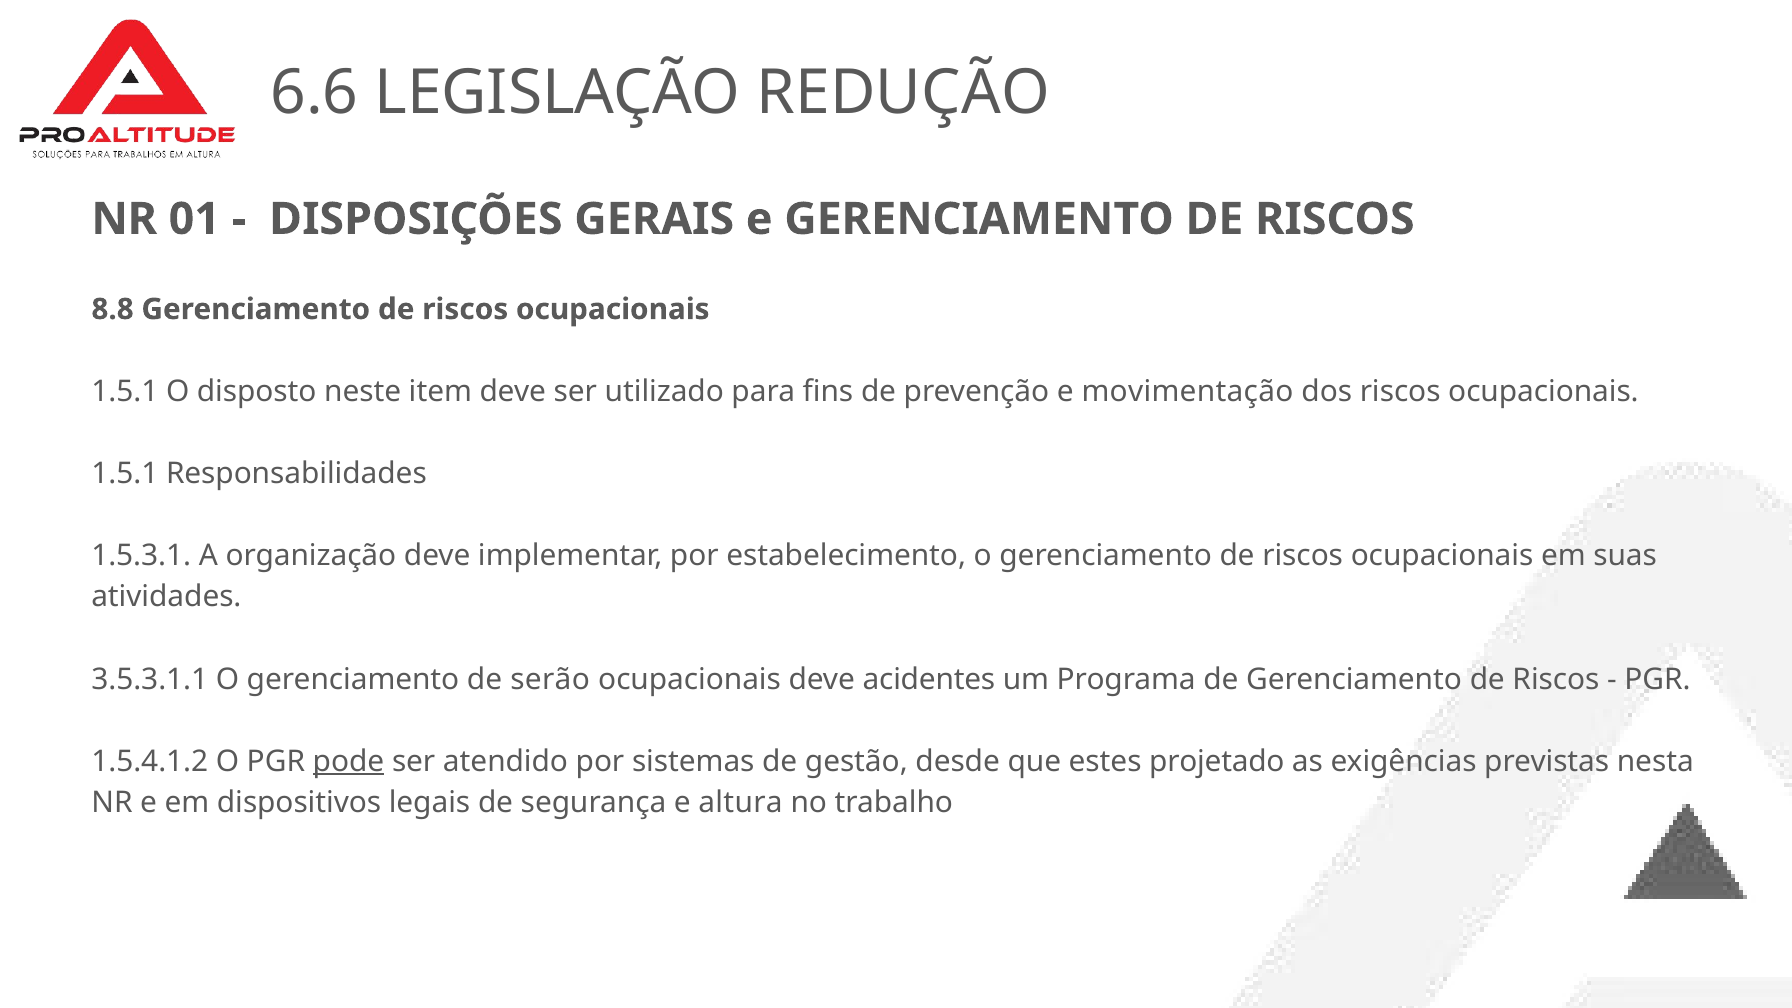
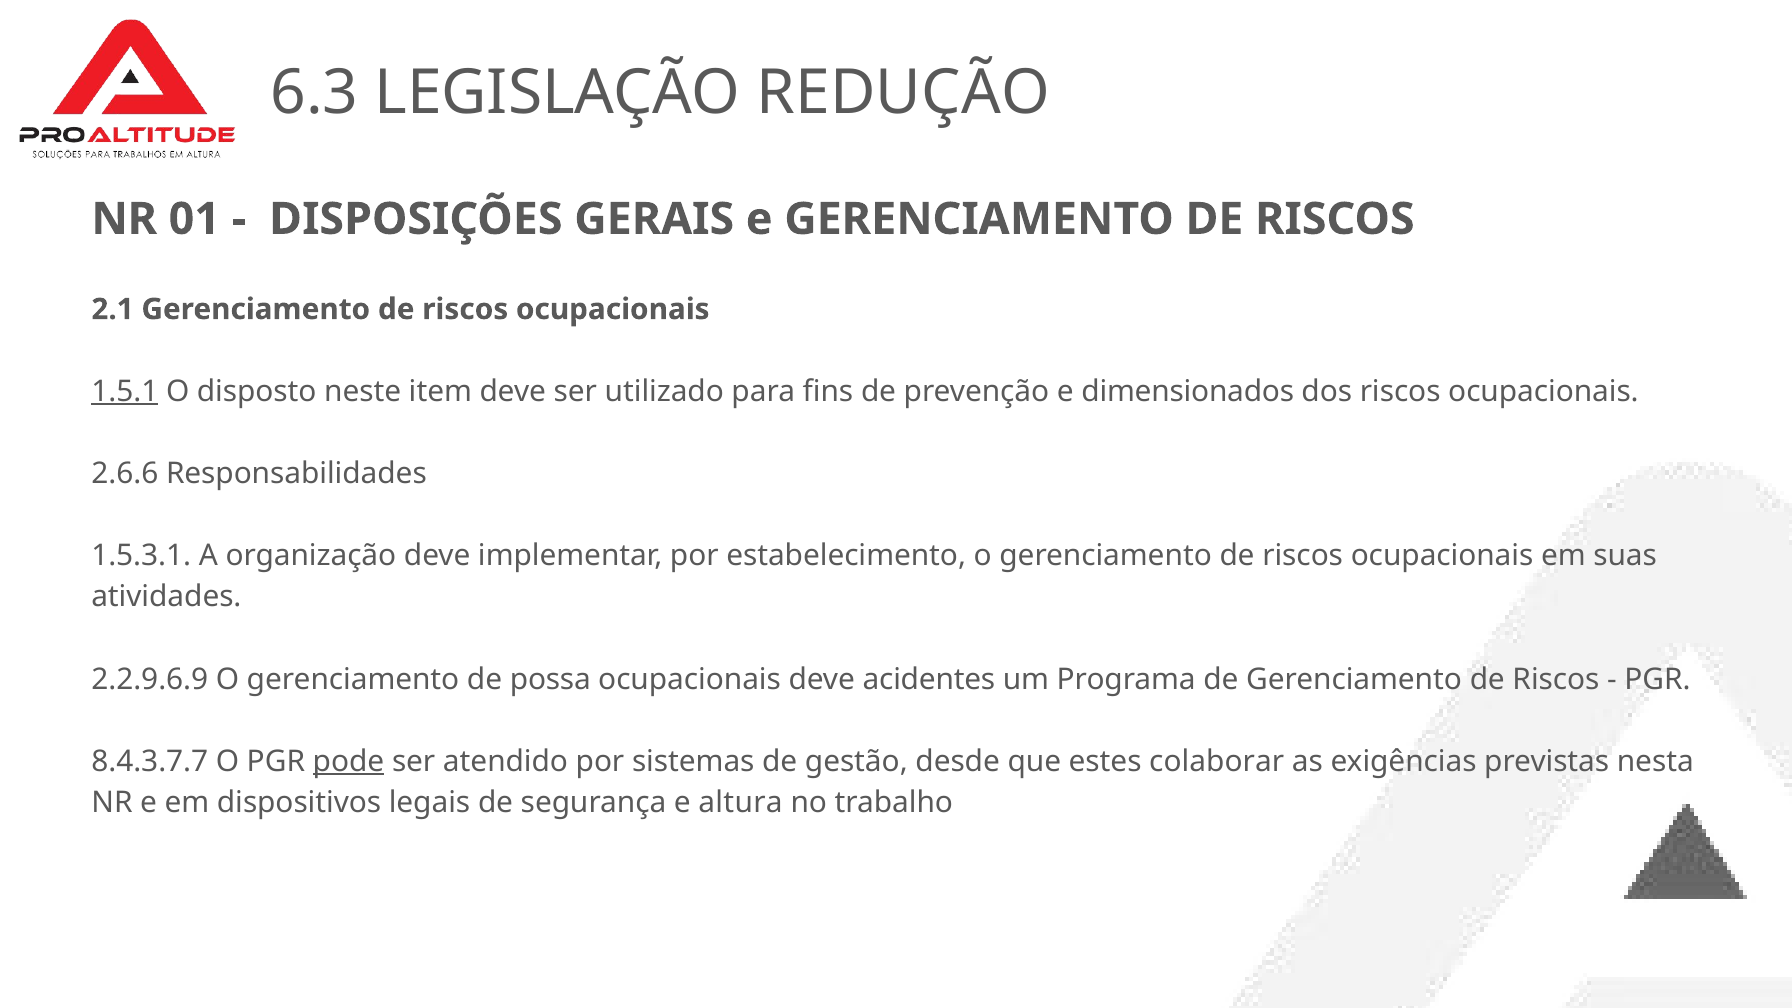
6.6: 6.6 -> 6.3 (314, 93)
8.8: 8.8 -> 2.1 (113, 309)
1.5.1 underline: none -> present (125, 391)
movimentação: movimentação -> dimensionados (1188, 391)
1.5.1: 1.5.1 -> 2.6.6 (125, 474)
3.5.3.1.1: 3.5.3.1.1 -> 2.2.9.6.9 (150, 679)
serão: serão -> possa (550, 679)
1.5.4.1.2: 1.5.4.1.2 -> 8.4.3.7.7 (150, 762)
projetado: projetado -> colaborar (1217, 762)
